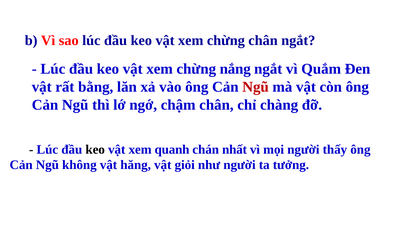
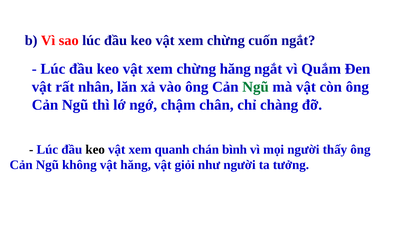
chừng chân: chân -> cuốn (263, 40)
chừng nắng: nắng -> hăng (235, 69)
bằng: bằng -> nhân (96, 87)
Ngũ colour: red -> green (256, 87)
nhất: nhất -> bình (235, 149)
